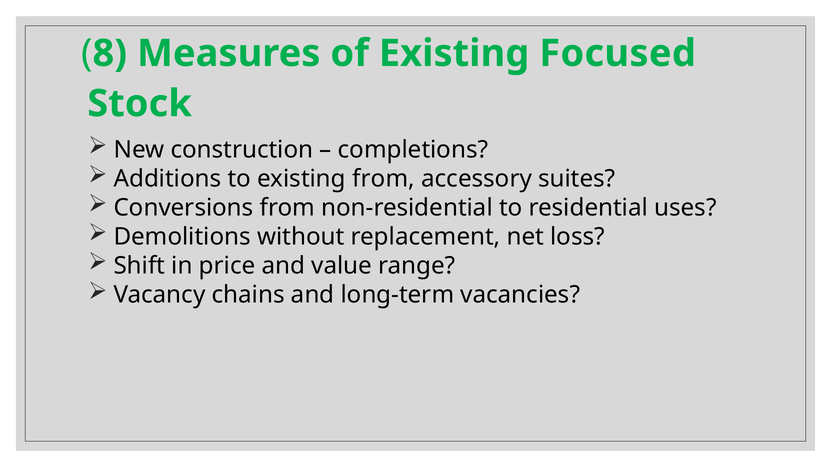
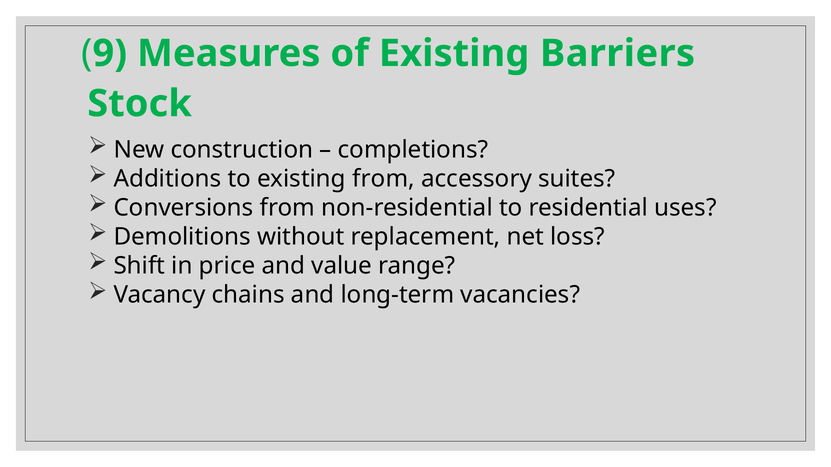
8: 8 -> 9 (110, 53)
Focused: Focused -> Barriers (618, 53)
